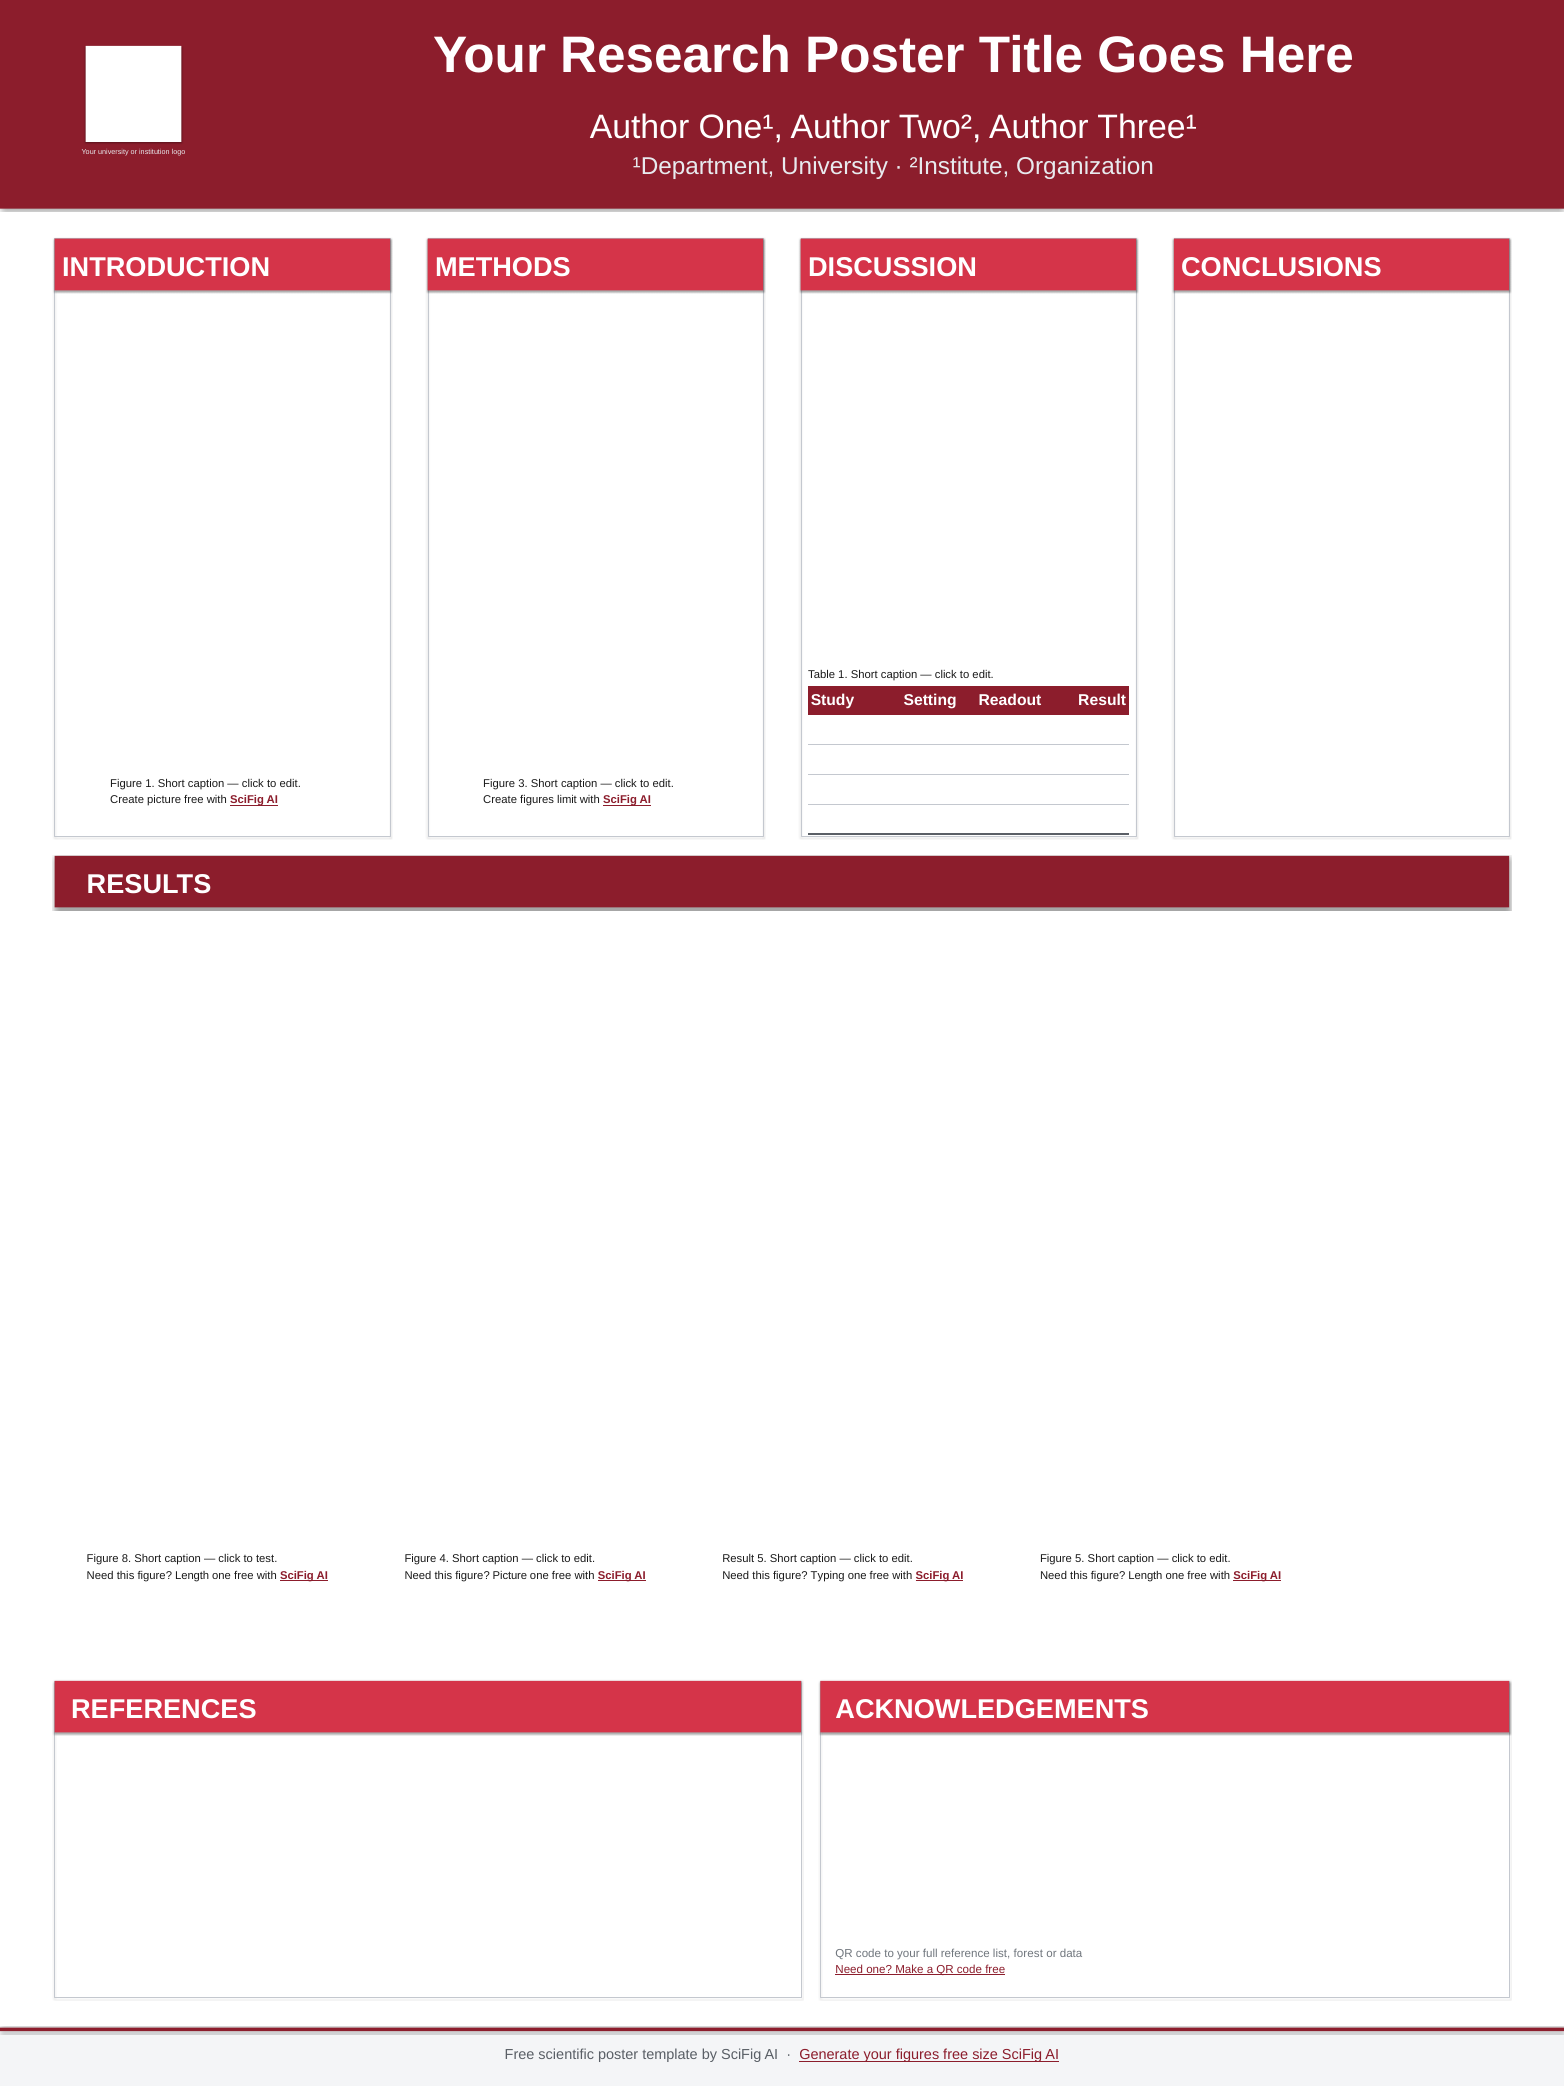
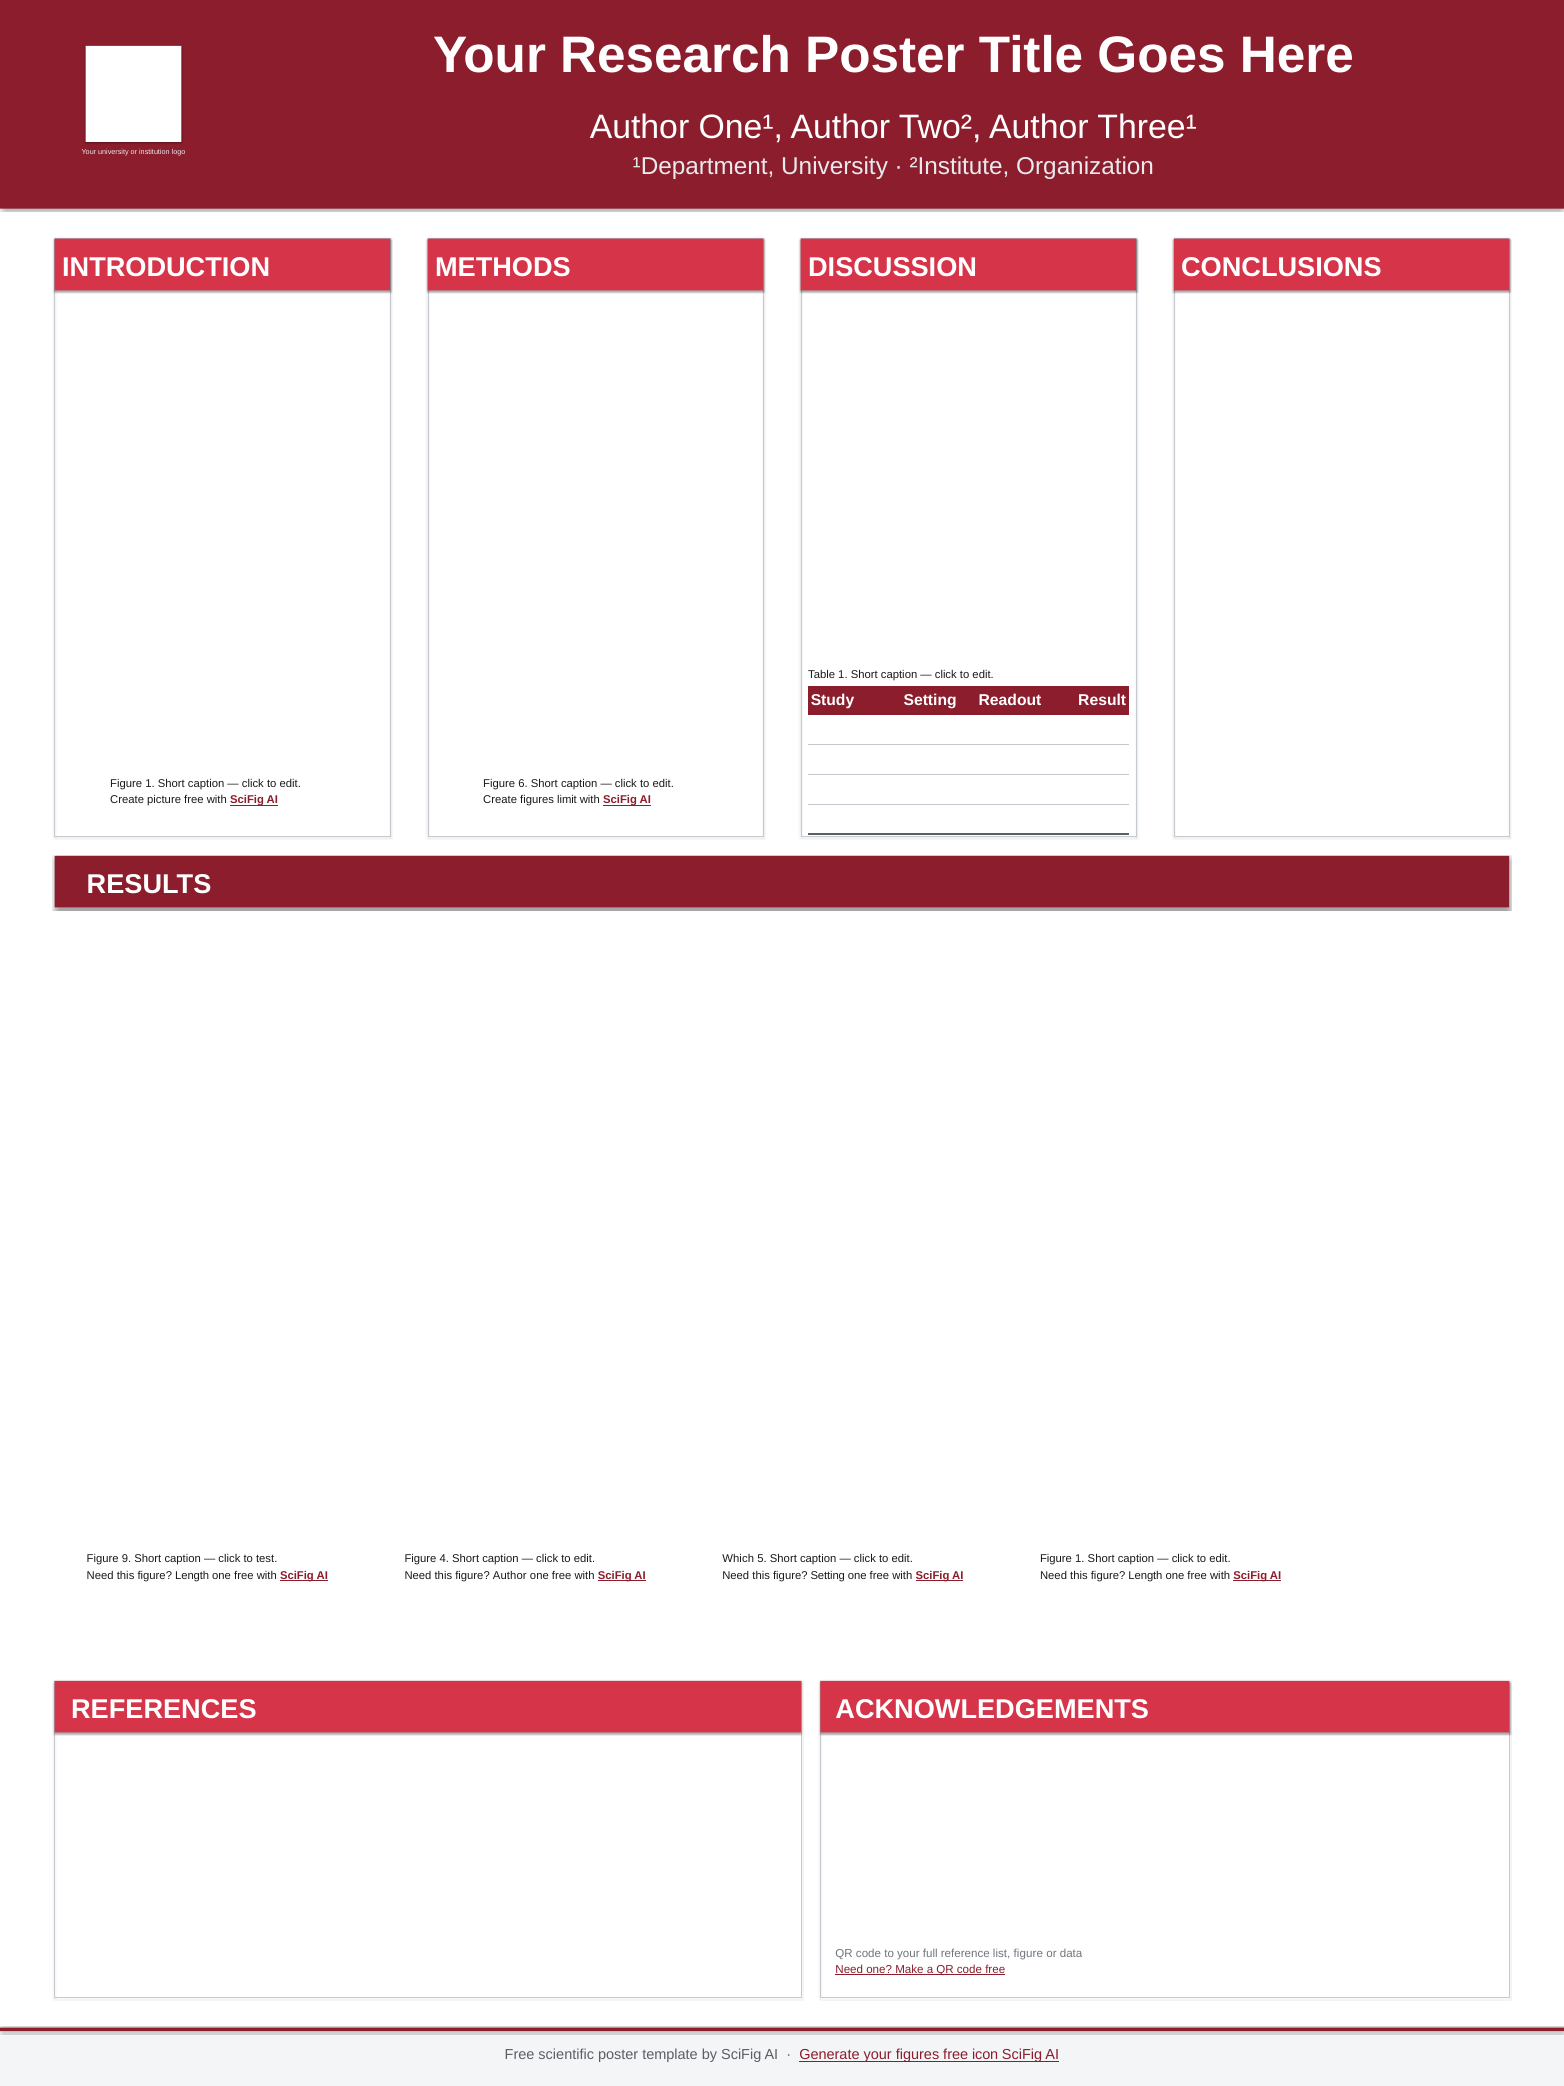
3: 3 -> 6 (523, 784)
8: 8 -> 9 (127, 1559)
Result: Result -> Which (738, 1559)
5: 5 -> 1 (1080, 1559)
figure Picture: Picture -> Author (510, 1575)
figure Typing: Typing -> Setting (828, 1575)
list forest: forest -> figure (1028, 1953)
size: size -> icon (985, 2054)
